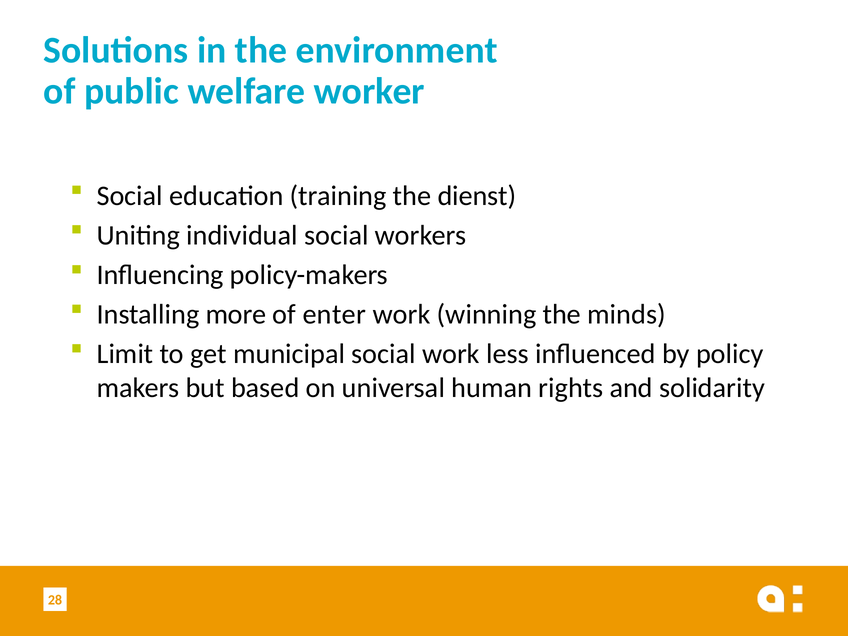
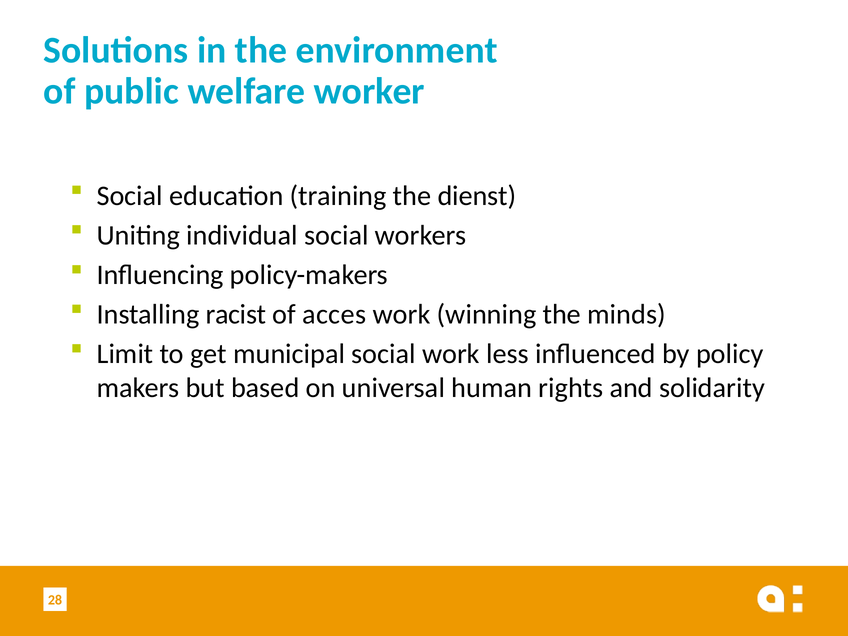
more: more -> racist (236, 314)
enter: enter -> acces (334, 314)
